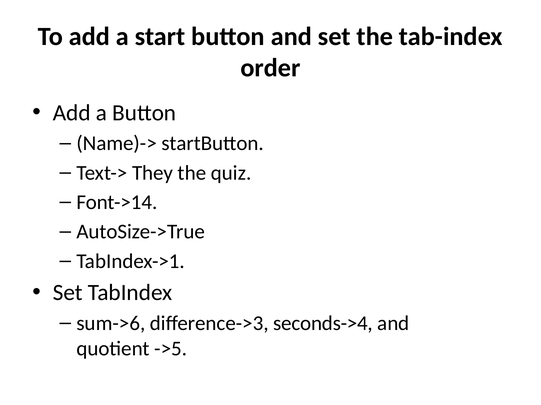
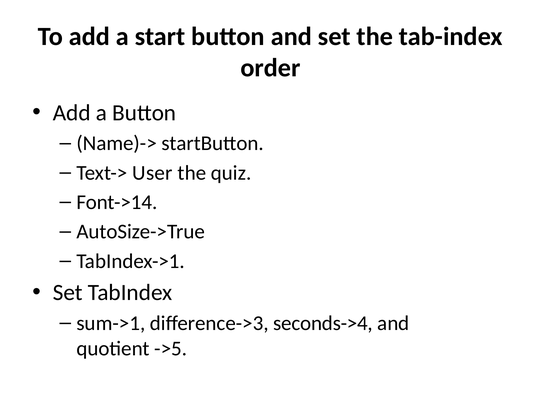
They: They -> User (152, 173)
sum->6: sum->6 -> sum->1 (111, 324)
